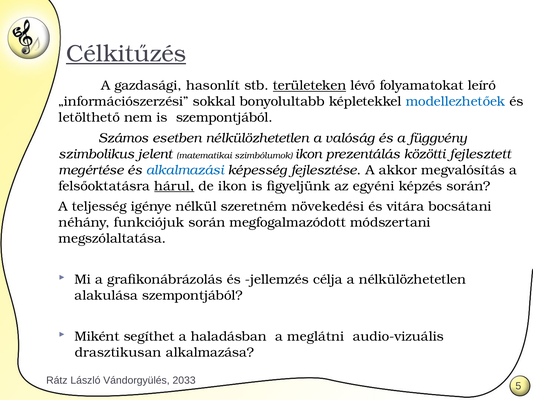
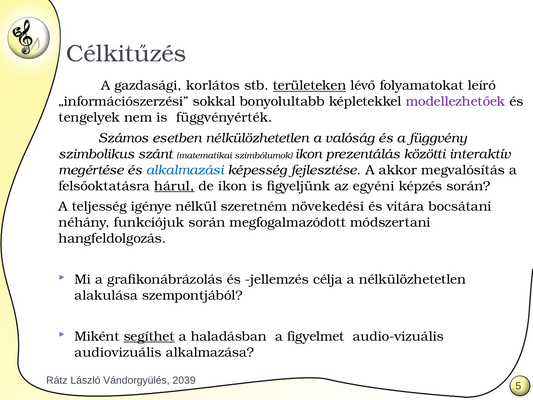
Célkitűzés underline: present -> none (126, 54)
hasonlít: hasonlít -> korlátos (213, 86)
modellezhetőek colour: blue -> purple (456, 102)
letölthető: letölthető -> tengelyek (89, 118)
is szempontjából: szempontjából -> függvényérték (224, 118)
jelent: jelent -> szánt (155, 154)
fejlesztett: fejlesztett -> interaktív (480, 154)
megszólaltatása: megszólaltatása -> hangfeldolgozás (112, 238)
segíthet underline: none -> present (149, 336)
meglátni: meglátni -> figyelmet (316, 336)
drasztikusan: drasztikusan -> audiovizuális (118, 352)
2033: 2033 -> 2039 (184, 380)
